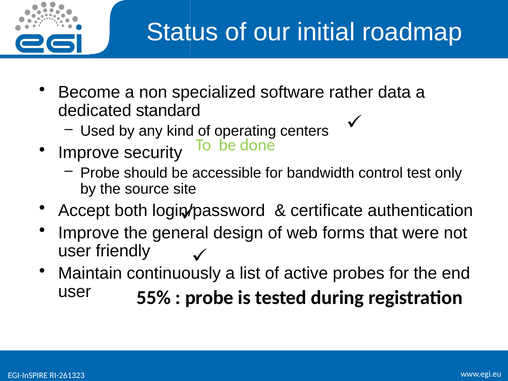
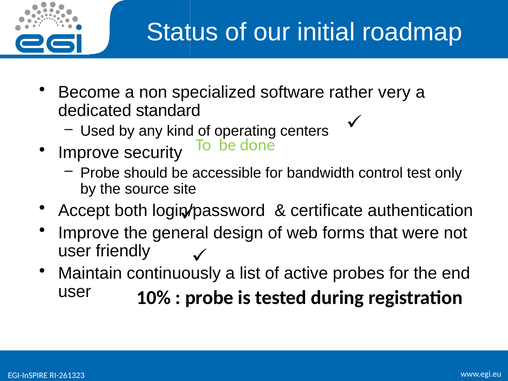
data: data -> very (394, 92)
55%: 55% -> 10% (154, 297)
